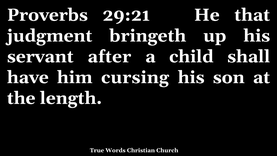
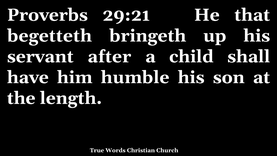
judgment: judgment -> begetteth (50, 36)
cursing: cursing -> humble (135, 77)
